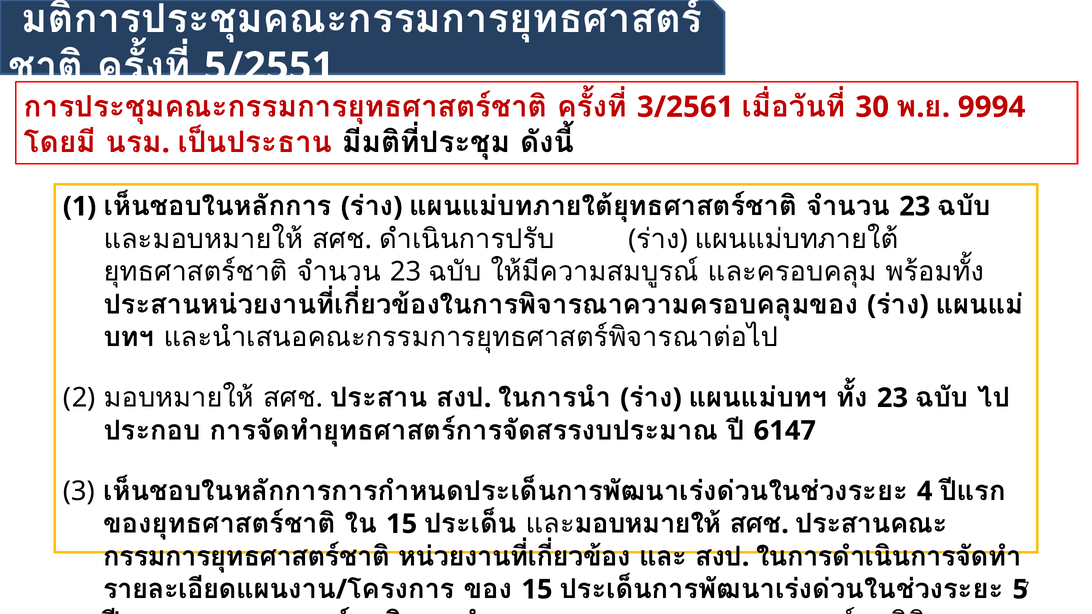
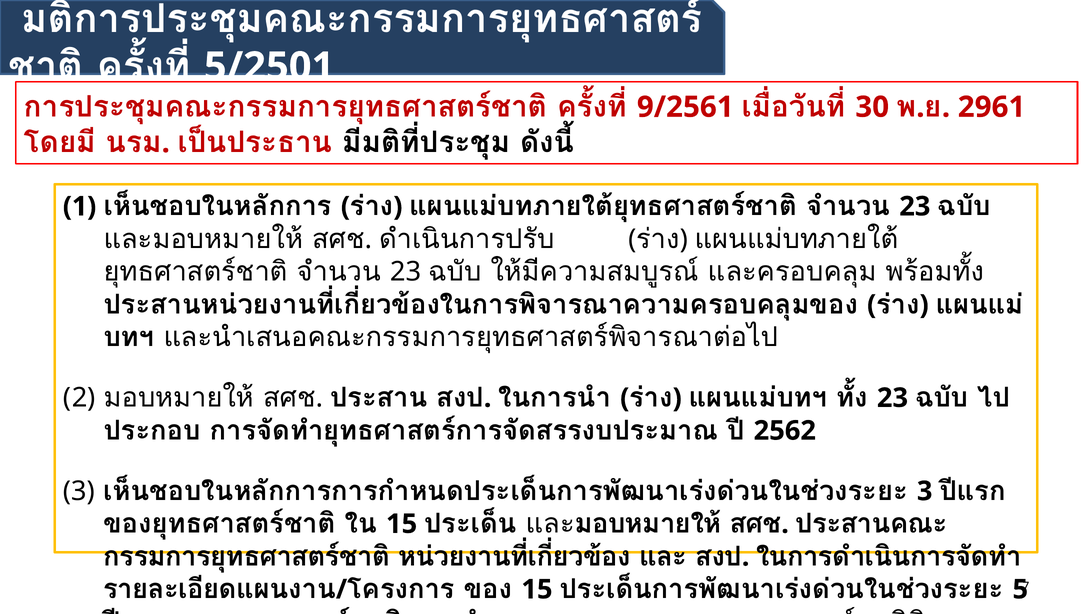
5/2551: 5/2551 -> 5/2501 (269, 67)
3/2561: 3/2561 -> 9/2561 (685, 107)
9994: 9994 -> 2961 (992, 107)
6147: 6147 -> 2562 (785, 431)
4: 4 -> 3 (925, 491)
